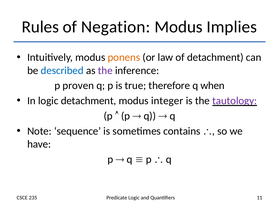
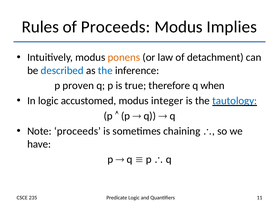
of Negation: Negation -> Proceeds (116, 27)
the colour: purple -> blue (105, 71)
logic detachment: detachment -> accustomed (89, 101)
tautology colour: purple -> blue (235, 101)
Note sequence: sequence -> proceeds (77, 131)
contains: contains -> chaining (182, 131)
